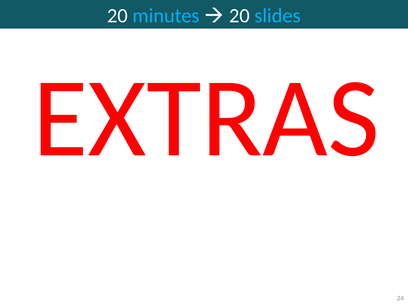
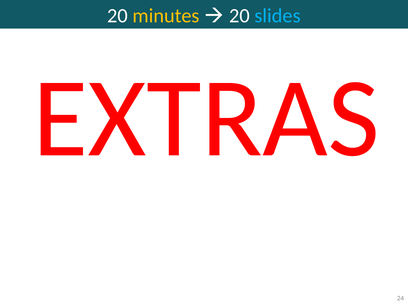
minutes colour: light blue -> yellow (166, 16)
